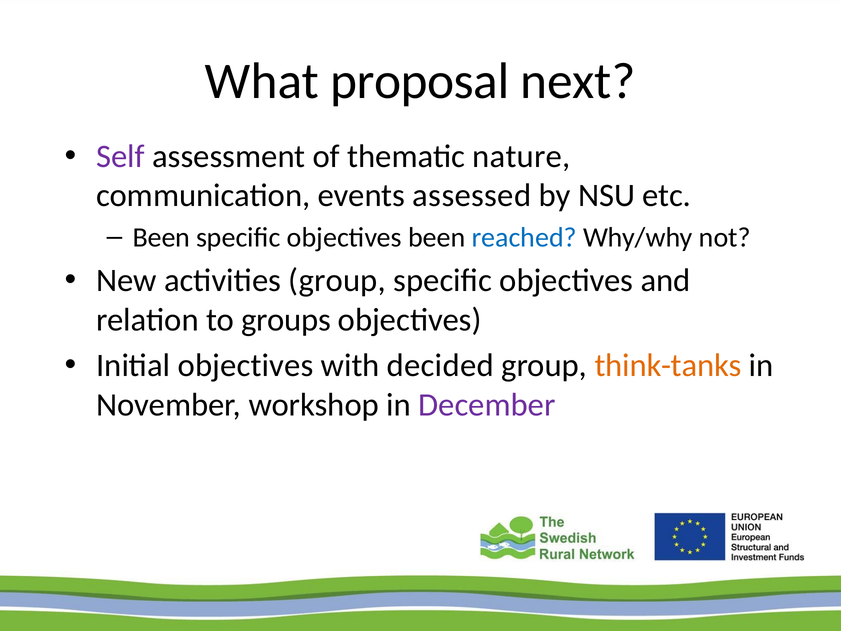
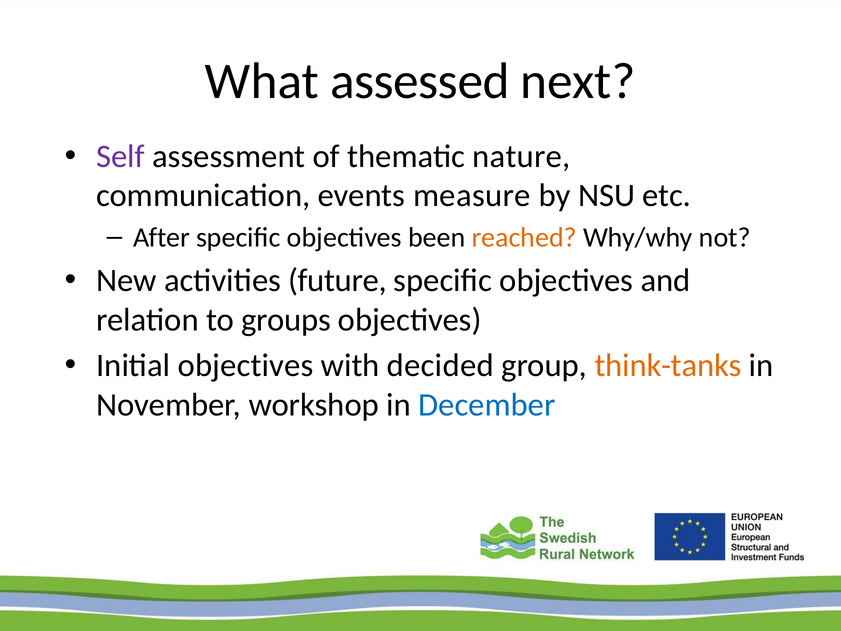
proposal: proposal -> assessed (420, 81)
assessed: assessed -> measure (472, 196)
Been: Been -> After (161, 237)
reached colour: blue -> orange (524, 237)
activities group: group -> future (337, 281)
December colour: purple -> blue (487, 405)
